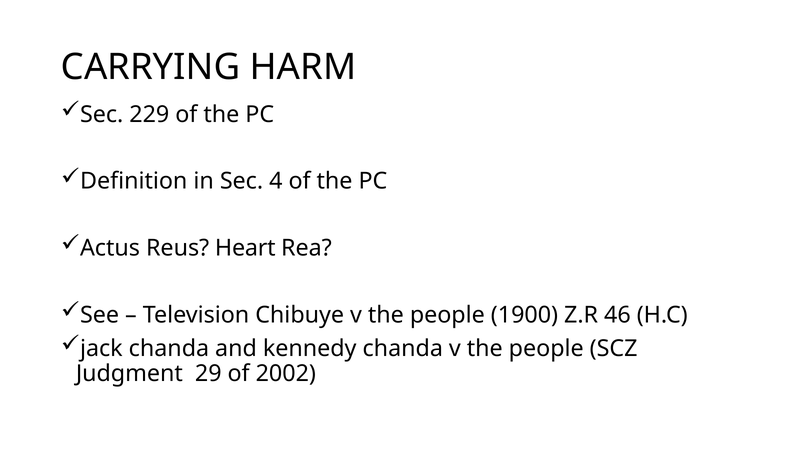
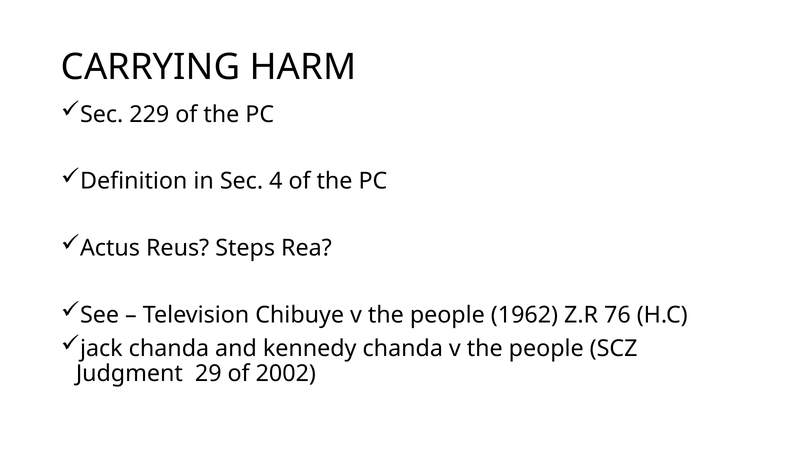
Heart: Heart -> Steps (245, 248)
1900: 1900 -> 1962 (524, 315)
46: 46 -> 76 (617, 315)
